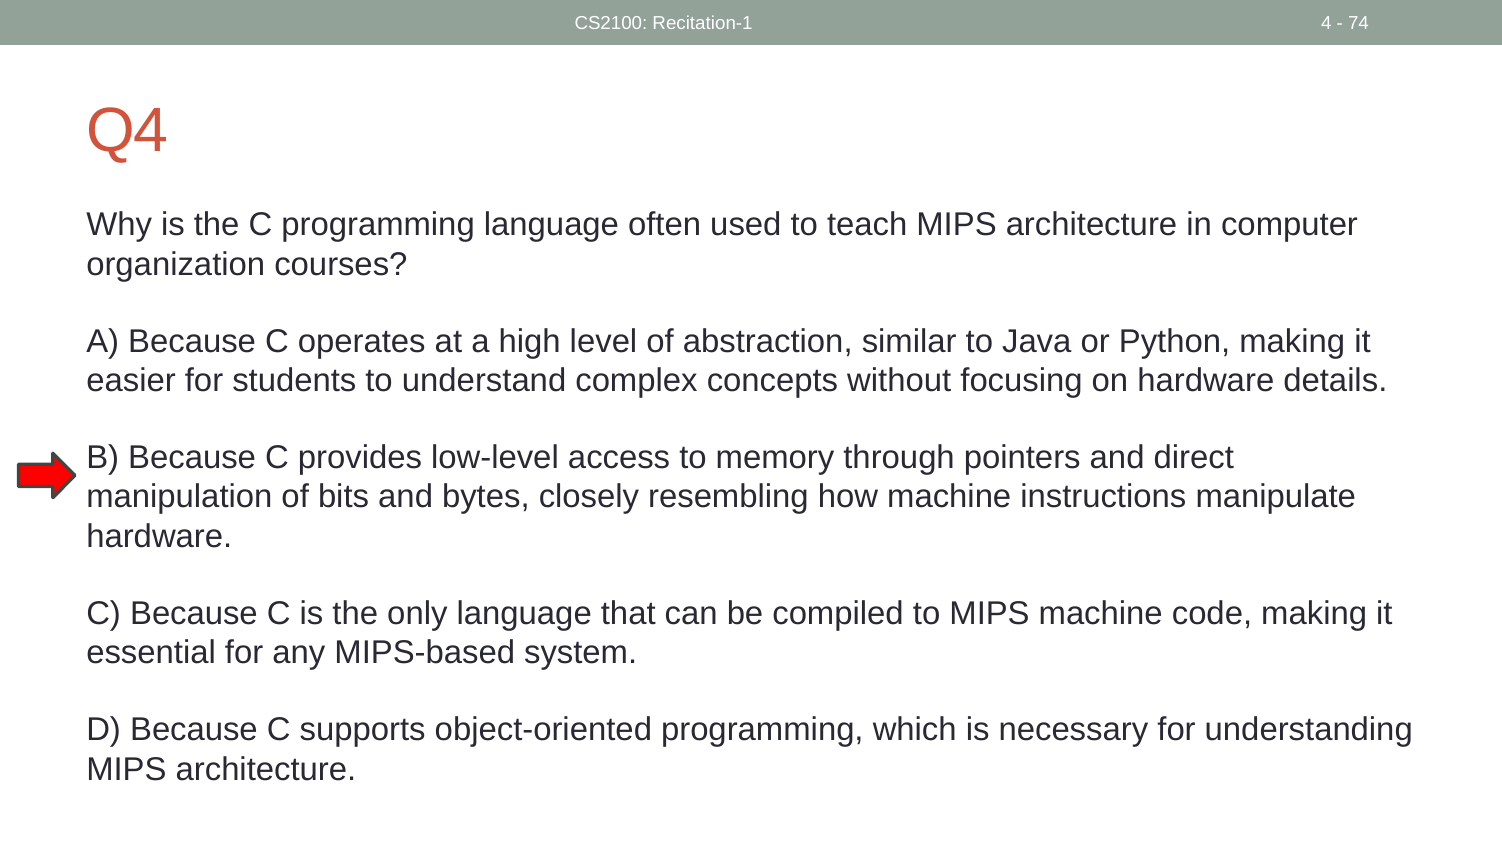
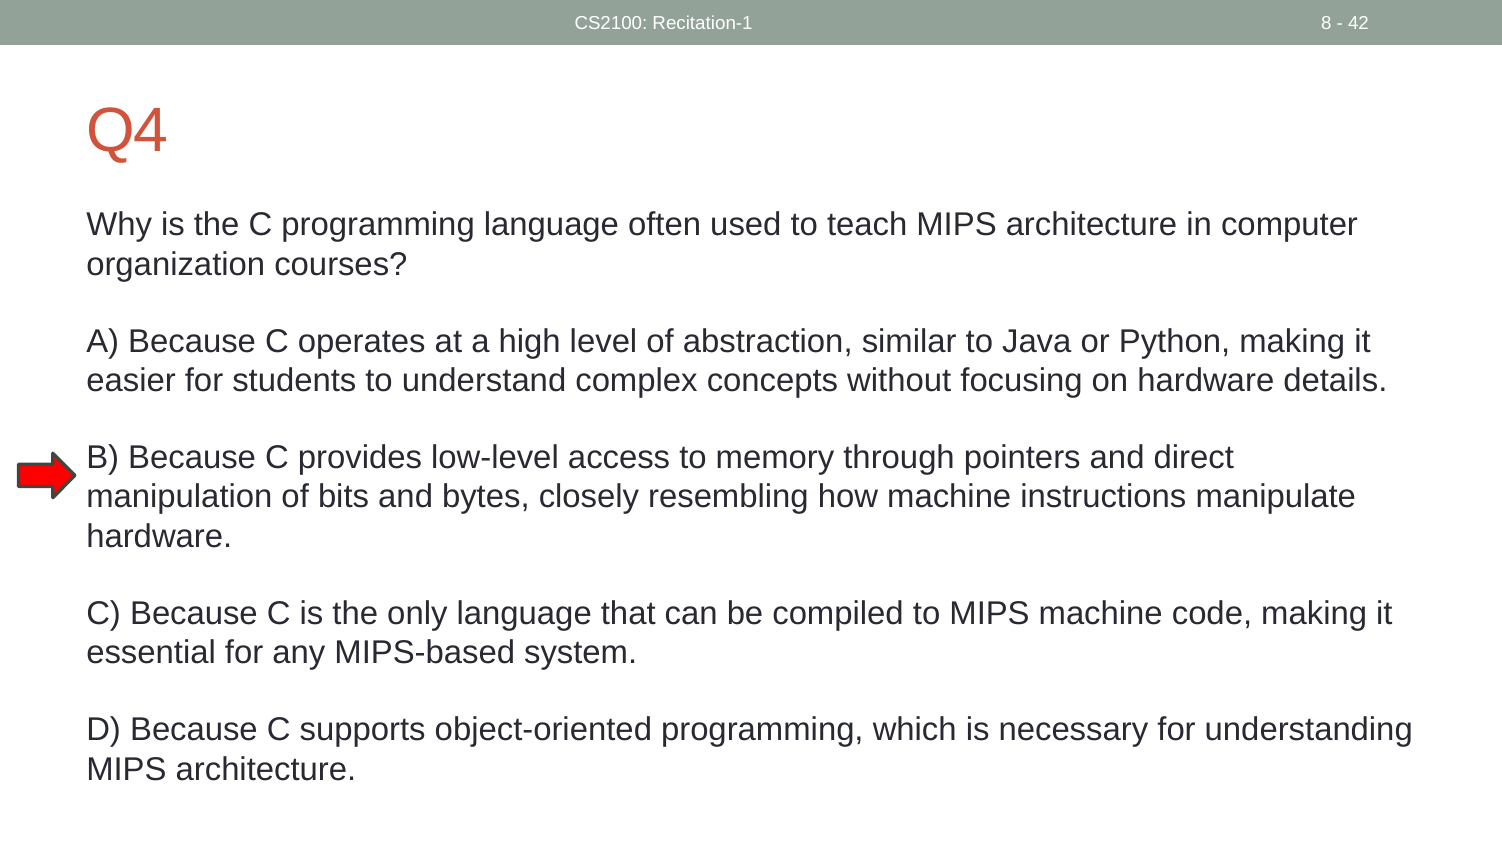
4: 4 -> 8 (1326, 24)
74: 74 -> 42 (1359, 24)
